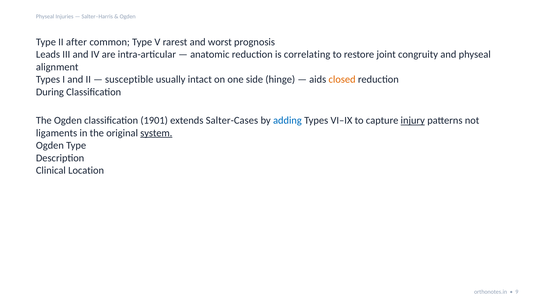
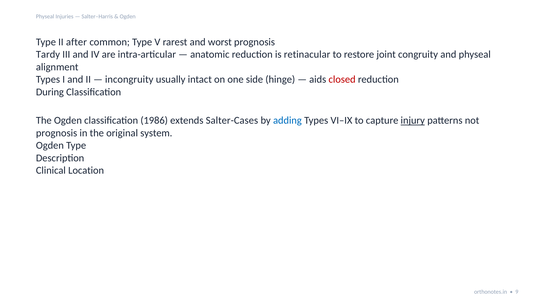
Leads: Leads -> Tardy (48, 54)
correlating: correlating -> retinacular (307, 54)
susceptible: susceptible -> incongruity (129, 79)
closed colour: orange -> red (342, 79)
1901: 1901 -> 1986 (154, 120)
ligaments: ligaments -> prognosis (57, 133)
system underline: present -> none (156, 133)
